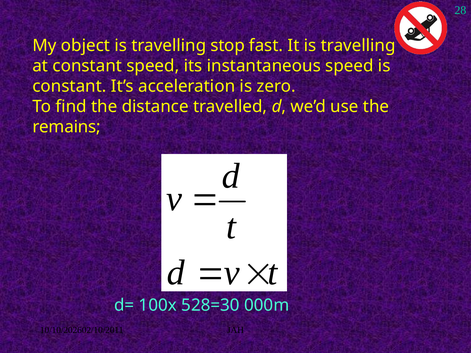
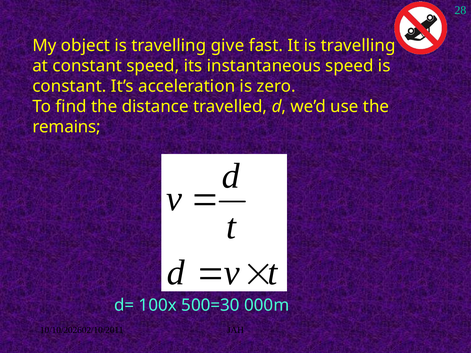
stop: stop -> give (227, 46)
528=30: 528=30 -> 500=30 (211, 305)
